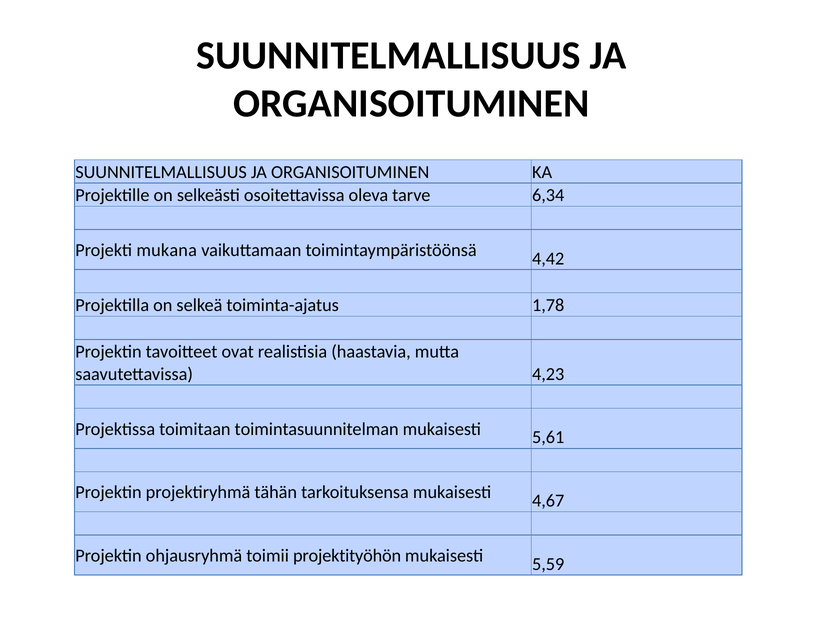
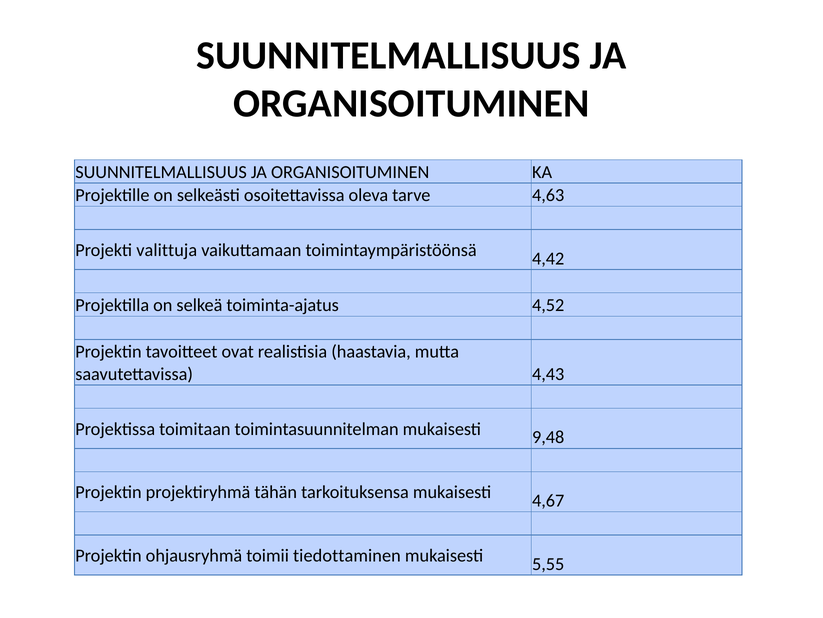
6,34: 6,34 -> 4,63 (548, 195)
mukana: mukana -> valittuja (167, 250)
1,78: 1,78 -> 4,52 (548, 305)
4,23: 4,23 -> 4,43 (548, 374)
5,61: 5,61 -> 9,48 (548, 437)
projektityöhön: projektityöhön -> tiedottaminen (347, 555)
5,59: 5,59 -> 5,55 (548, 563)
